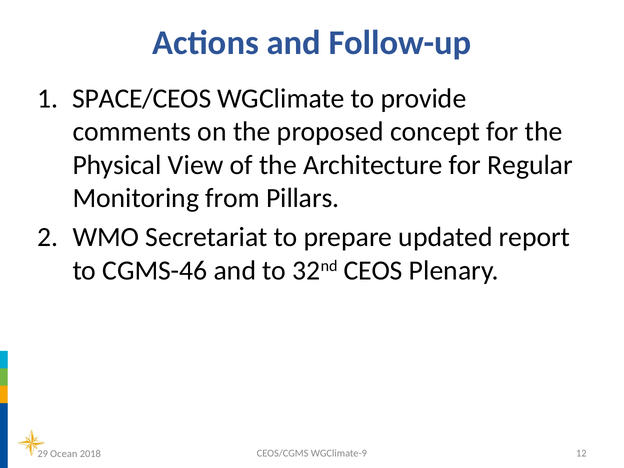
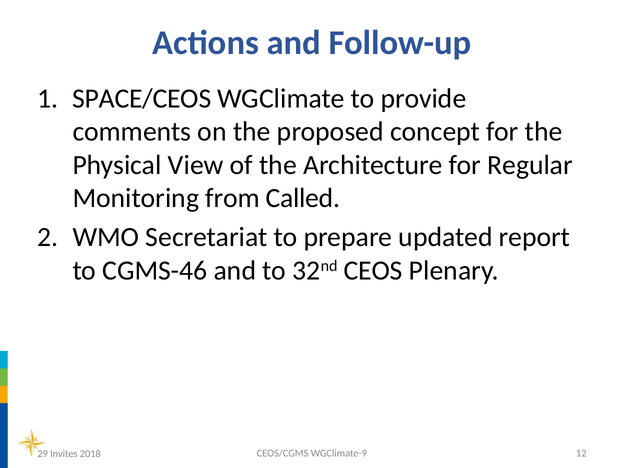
Pillars: Pillars -> Called (303, 198)
Ocean: Ocean -> Invites (64, 454)
